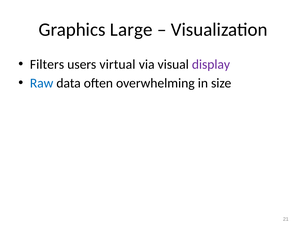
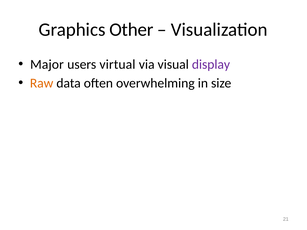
Large: Large -> Other (131, 30)
Filters: Filters -> Major (47, 64)
Raw colour: blue -> orange (42, 83)
